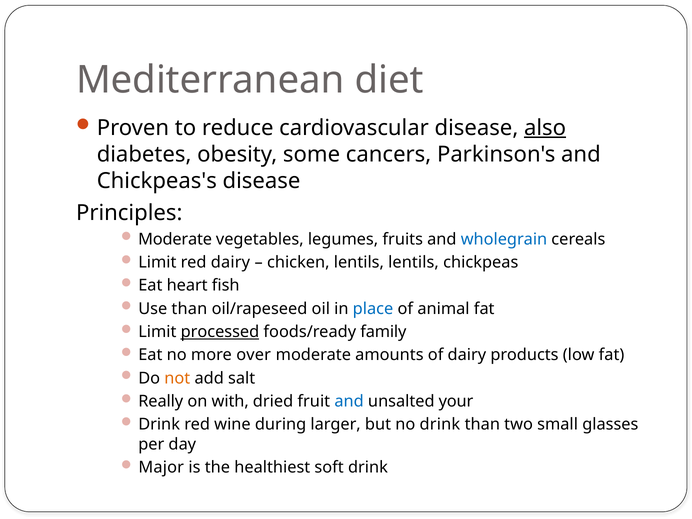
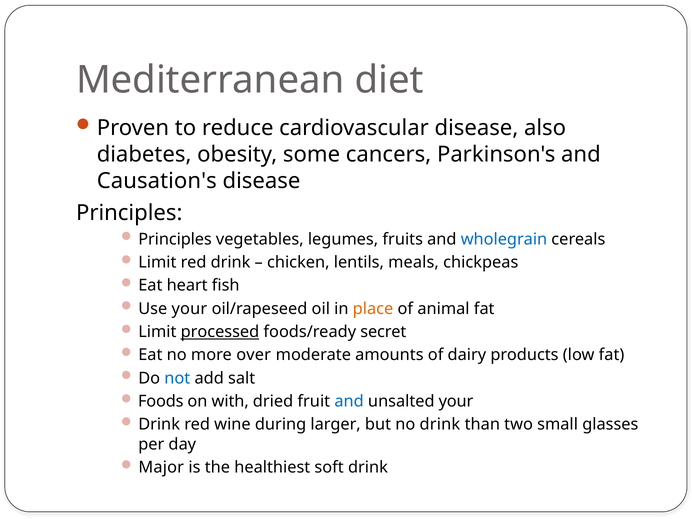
also underline: present -> none (545, 128)
Chickpeas's: Chickpeas's -> Causation's (157, 181)
Moderate: Moderate -> Principles (175, 239)
red dairy: dairy -> drink (231, 262)
lentils lentils: lentils -> meals (414, 262)
Use than: than -> your (189, 309)
place colour: blue -> orange (373, 309)
family: family -> secret (383, 332)
not colour: orange -> blue (177, 378)
Really: Really -> Foods (161, 401)
